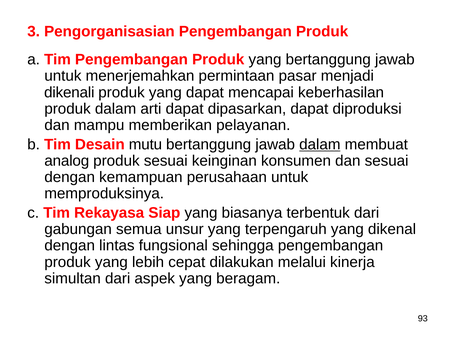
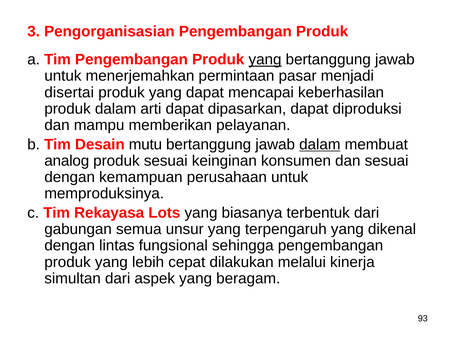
yang underline: none -> present (265, 60)
dikenali: dikenali -> disertai (69, 92)
Siap: Siap -> Lots (164, 213)
